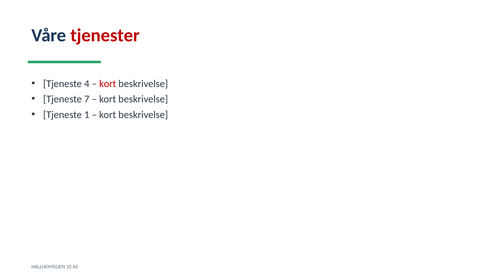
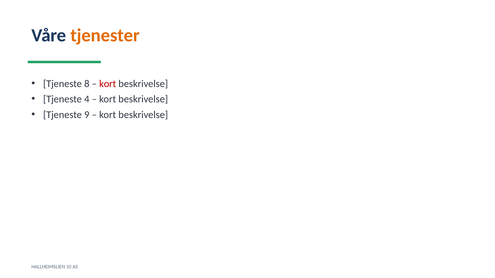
tjenester colour: red -> orange (105, 35)
4: 4 -> 8 (87, 84)
7: 7 -> 4 (87, 99)
1: 1 -> 9 (87, 115)
